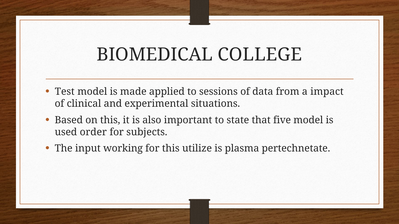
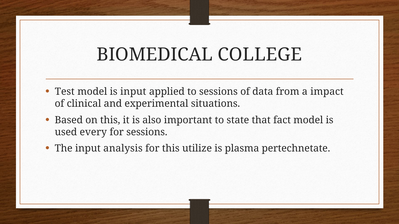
is made: made -> input (133, 92)
five: five -> fact (282, 120)
order: order -> every (93, 132)
for subjects: subjects -> sessions (147, 132)
working: working -> analysis (123, 149)
